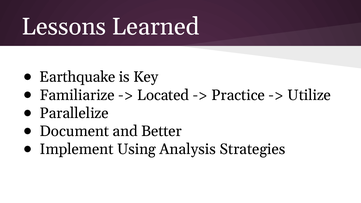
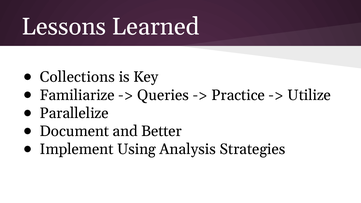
Earthquake: Earthquake -> Collections (77, 77)
Located: Located -> Queries (163, 95)
